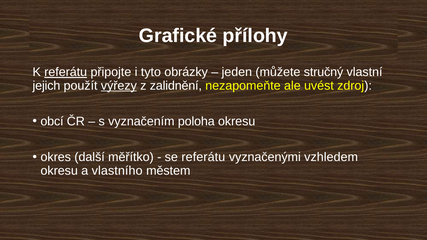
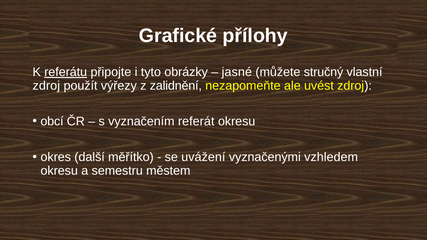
jeden: jeden -> jasné (237, 72)
jejich: jejich -> zdroj (46, 86)
výřezy underline: present -> none (119, 86)
poloha: poloha -> referát (196, 121)
se referátu: referátu -> uvážení (203, 157)
vlastního: vlastního -> semestru (117, 171)
